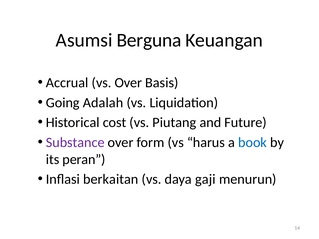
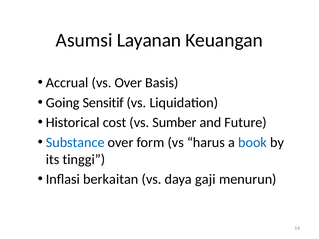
Berguna: Berguna -> Layanan (149, 40)
Adalah: Adalah -> Sensitif (103, 103)
Piutang: Piutang -> Sumber (174, 123)
Substance colour: purple -> blue (75, 142)
peran: peran -> tinggi (84, 160)
